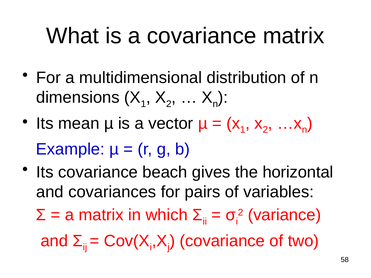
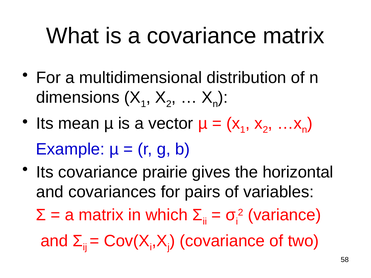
beach: beach -> prairie (165, 172)
